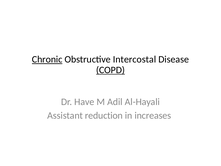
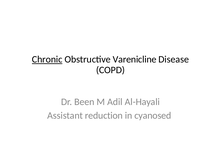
Intercostal: Intercostal -> Varenicline (135, 59)
COPD underline: present -> none (110, 70)
Have: Have -> Been (84, 102)
increases: increases -> cyanosed (153, 115)
